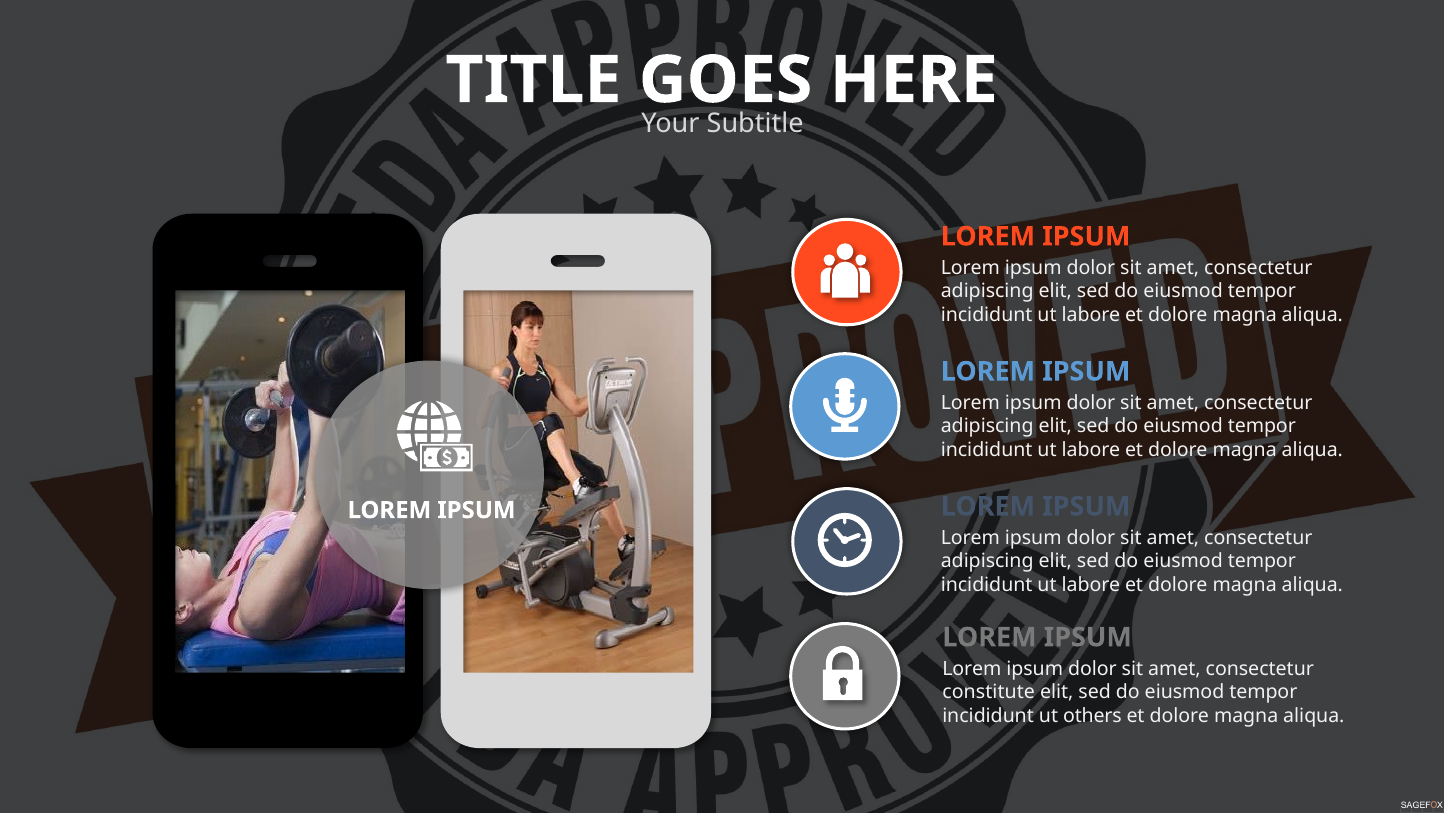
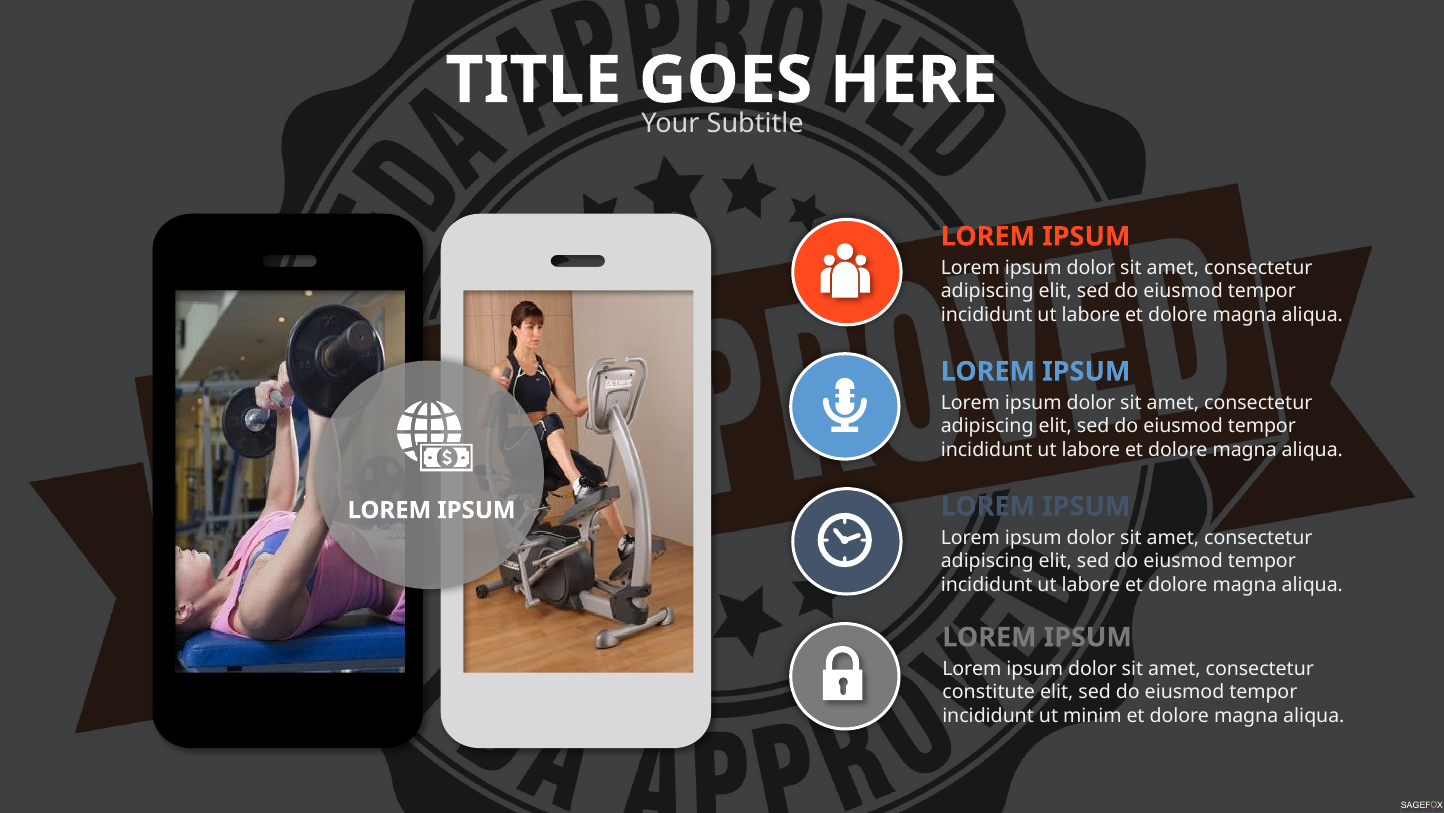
others: others -> minim (1092, 715)
